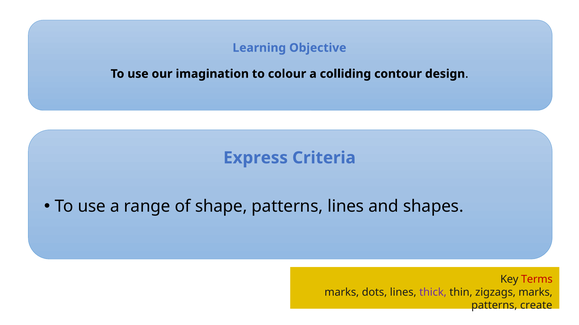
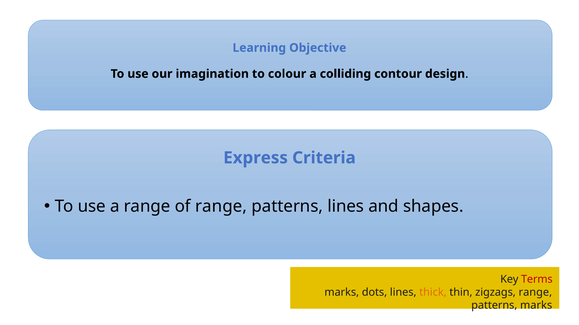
of shape: shape -> range (221, 207)
thick colour: purple -> orange (433, 293)
zigzags marks: marks -> range (535, 293)
patterns create: create -> marks (536, 306)
